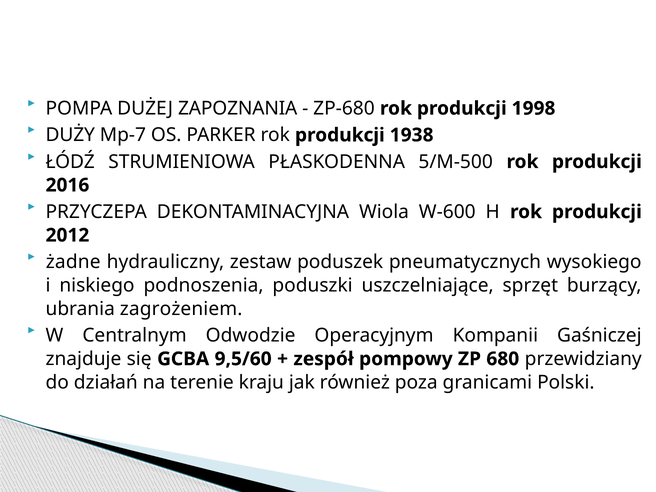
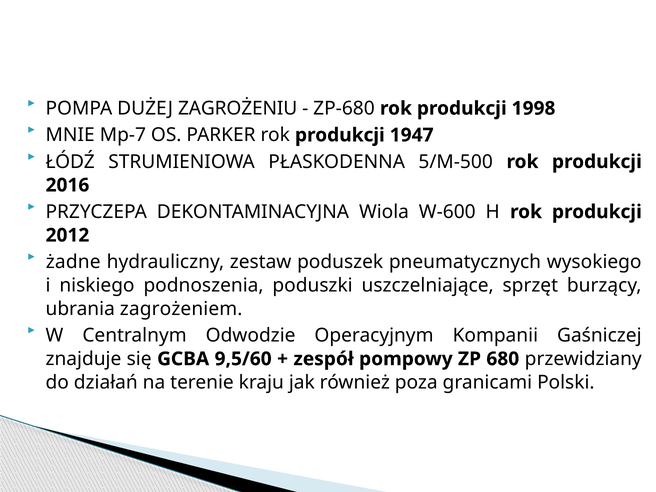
ZAPOZNANIA: ZAPOZNANIA -> ZAGROŻENIU (238, 108)
DUŻY: DUŻY -> MNIE (70, 135)
1938: 1938 -> 1947 (412, 135)
